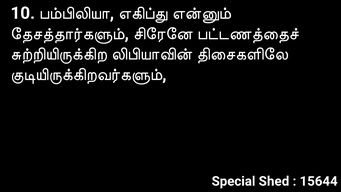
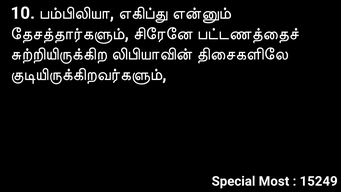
Shed: Shed -> Most (274, 181)
15644: 15644 -> 15249 (319, 181)
